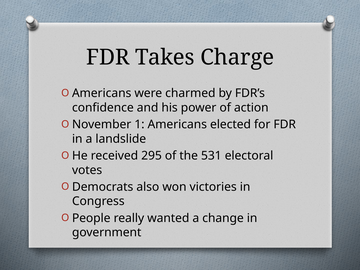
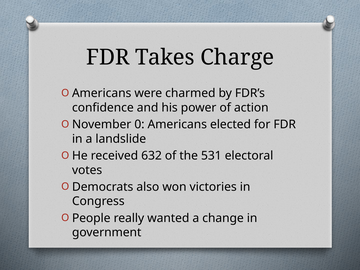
1: 1 -> 0 (139, 124)
295: 295 -> 632 (152, 156)
